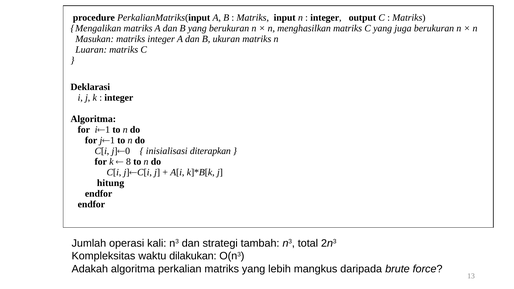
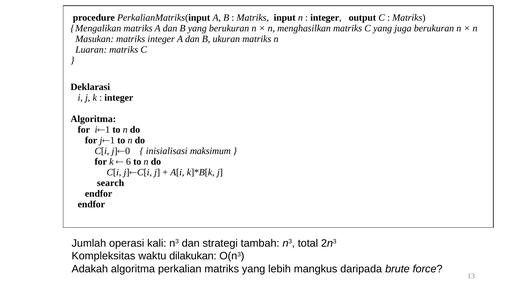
diterapkan: diterapkan -> maksimum (210, 151)
8: 8 -> 6 (128, 162)
hitung: hitung -> search (111, 183)
